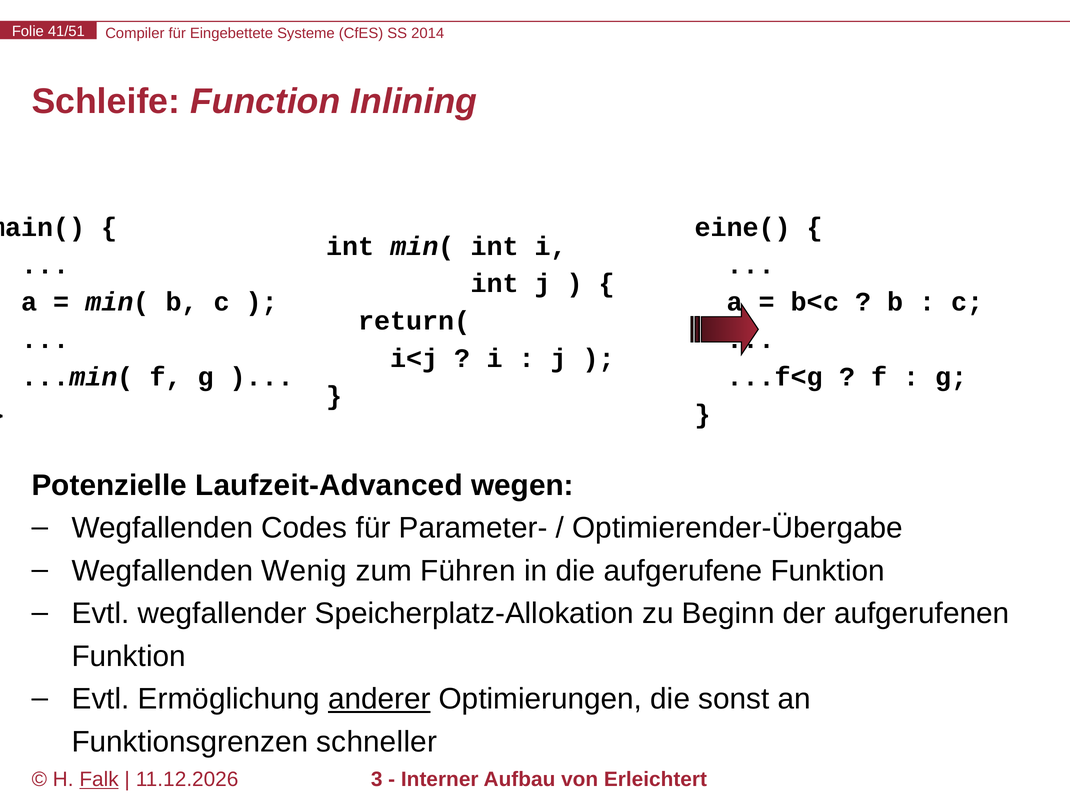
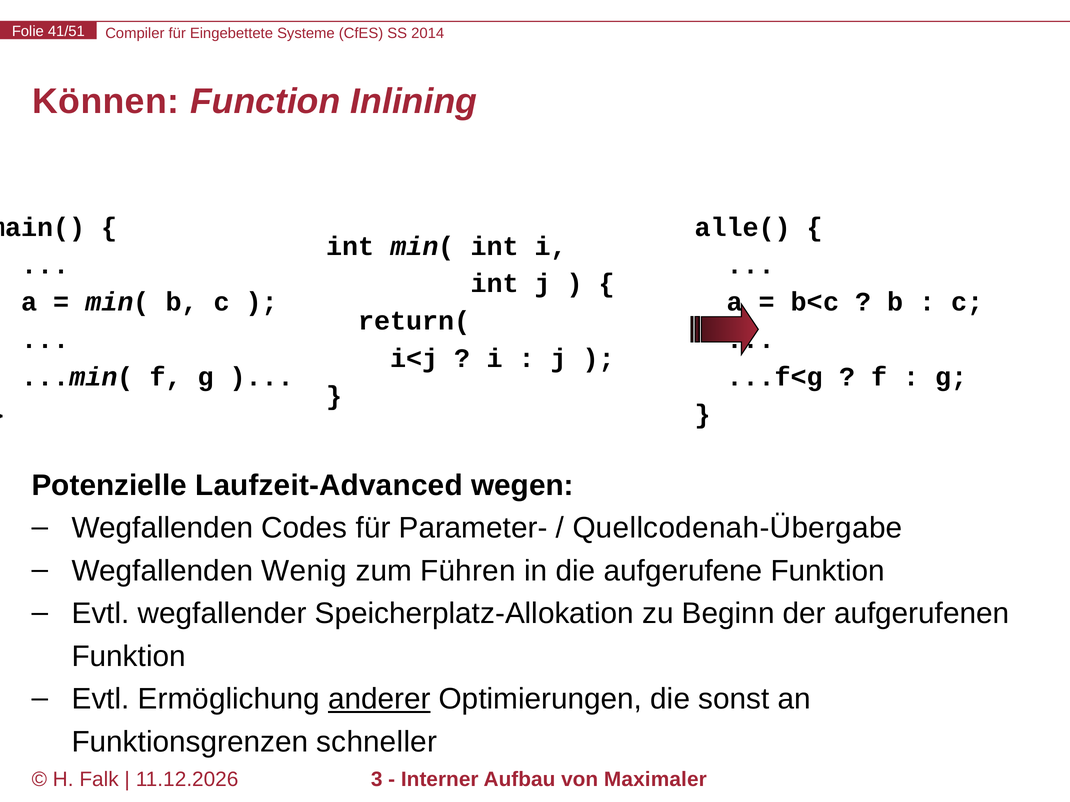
Schleife: Schleife -> Können (106, 102)
eine(: eine( -> alle( (743, 227)
Optimierender-Übergabe: Optimierender-Übergabe -> Quellcodenah-Übergabe (738, 528)
Falk underline: present -> none (99, 780)
Erleichtert: Erleichtert -> Maximaler (655, 780)
